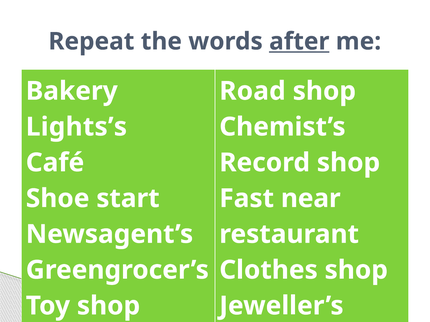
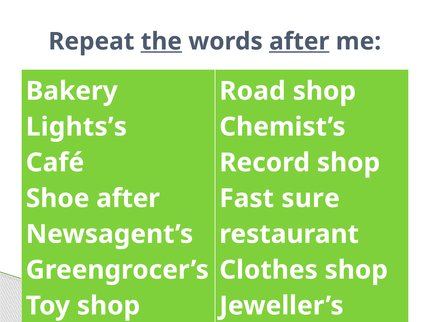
the underline: none -> present (161, 41)
Shoe start: start -> after (128, 199)
near: near -> sure (311, 199)
